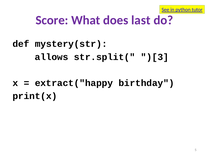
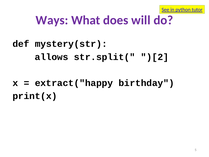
Score: Score -> Ways (52, 20)
last: last -> will (141, 20)
)[3: )[3 -> )[2 (155, 57)
